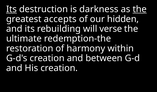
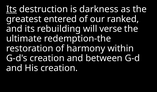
the underline: present -> none (140, 9)
accepts: accepts -> entered (60, 19)
hidden: hidden -> ranked (123, 19)
